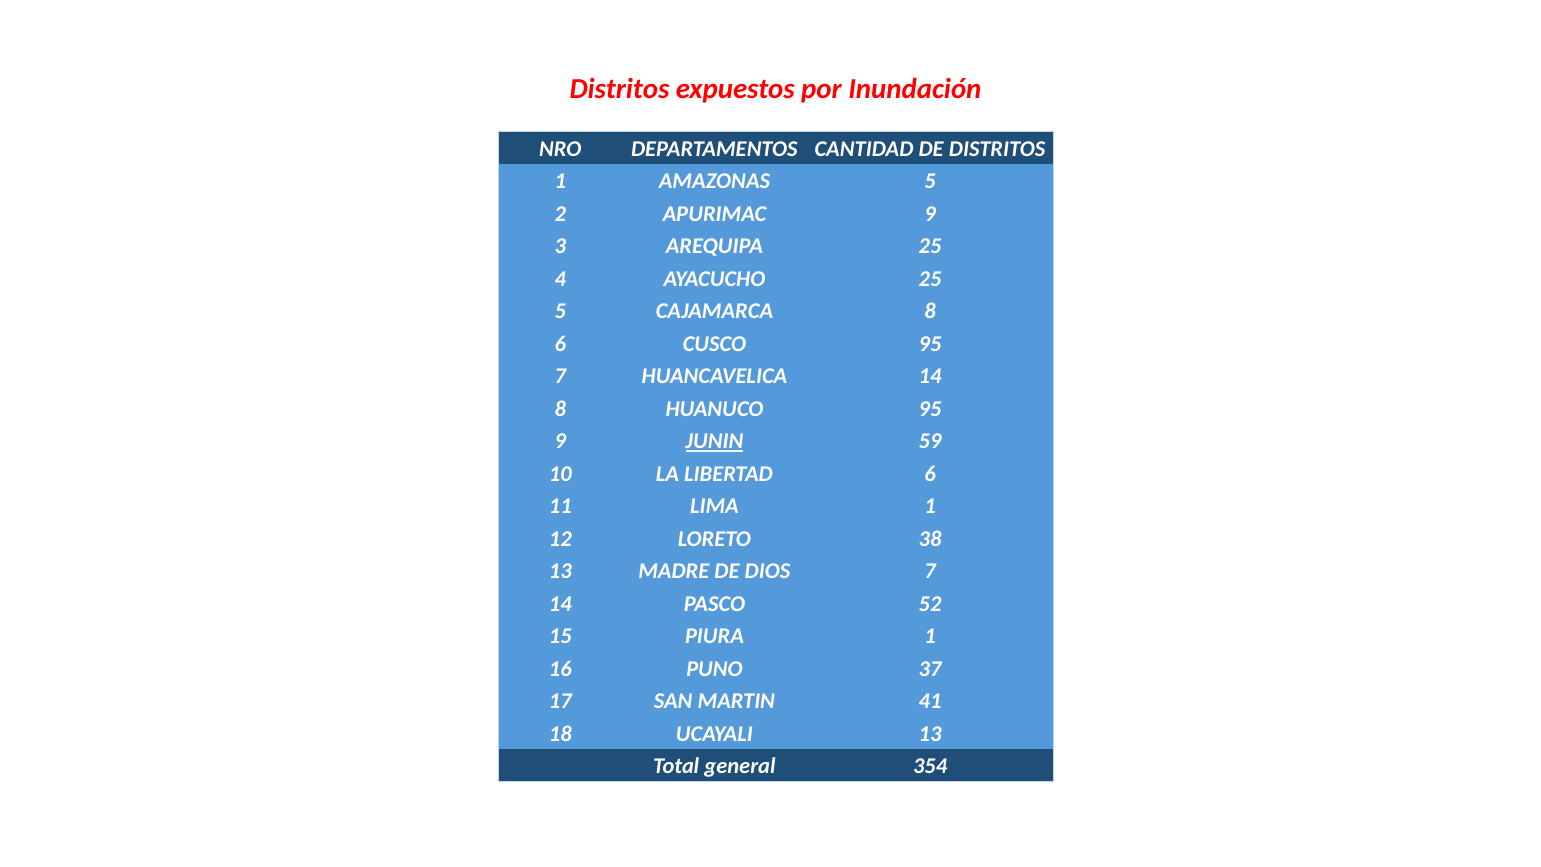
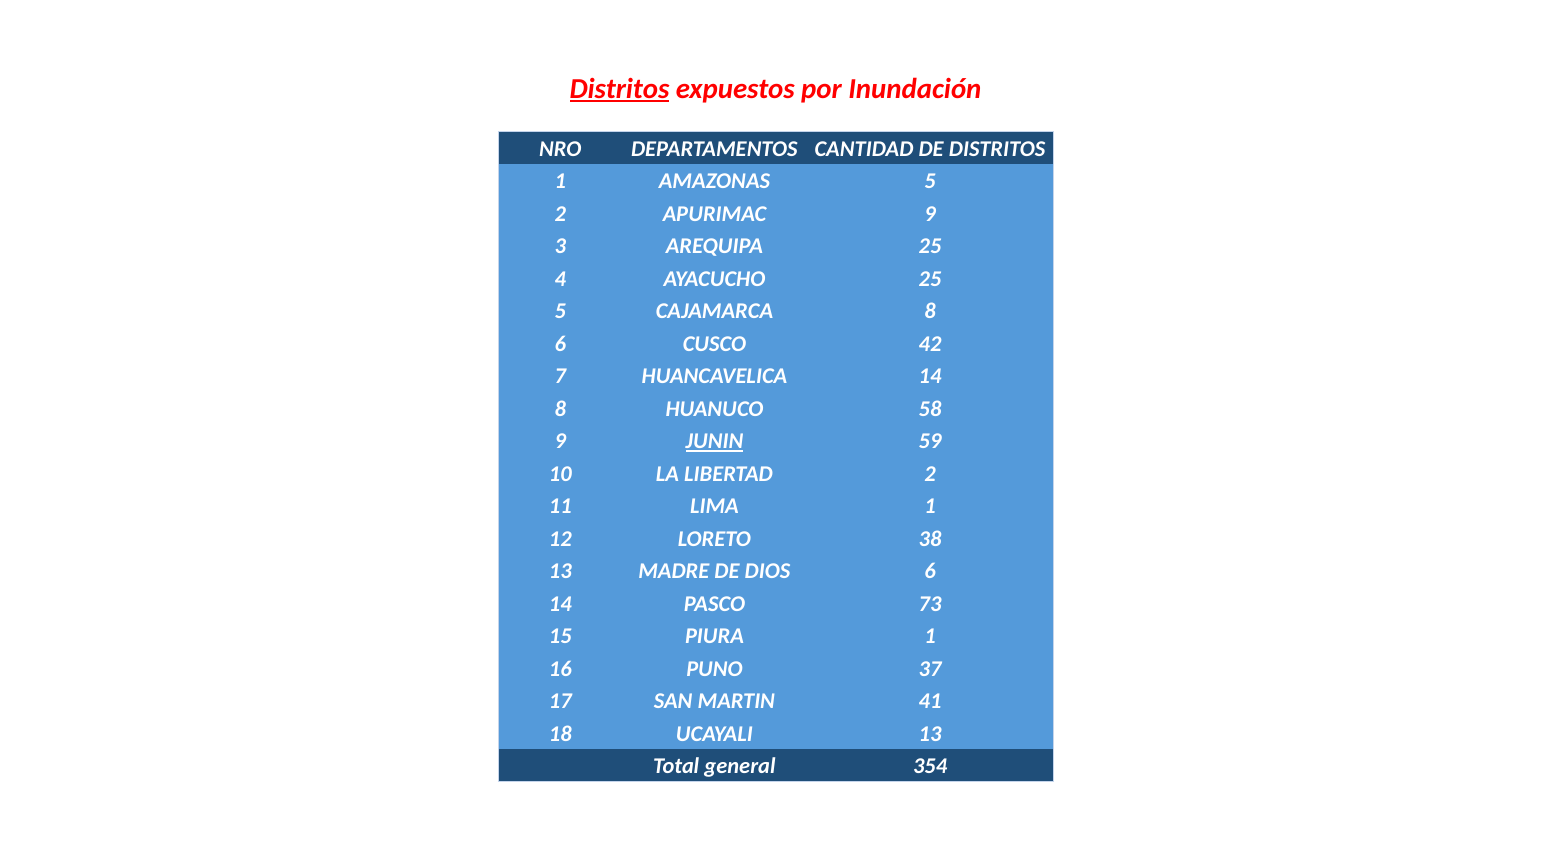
Distritos underline: none -> present (619, 89)
CUSCO 95: 95 -> 42 (930, 344)
HUANUCO 95: 95 -> 58 (930, 409)
LIBERTAD 6: 6 -> 2 (930, 474)
DIOS 7: 7 -> 6 (930, 571)
52: 52 -> 73 (930, 604)
